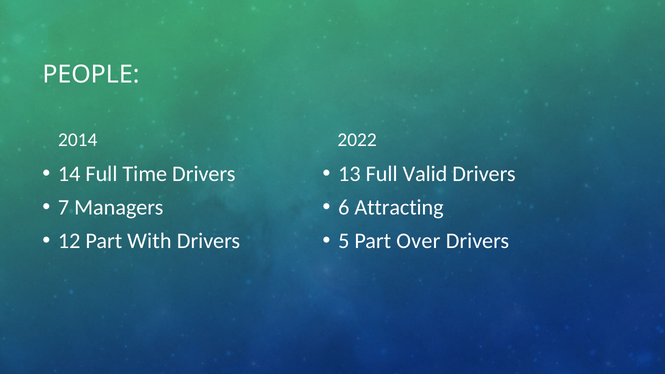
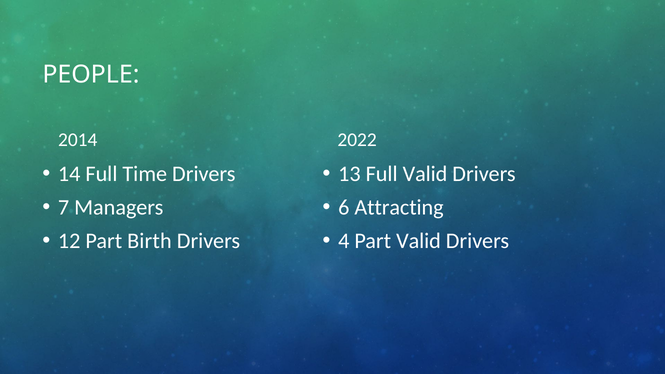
With: With -> Birth (149, 241)
5: 5 -> 4 (344, 241)
Part Over: Over -> Valid (419, 241)
